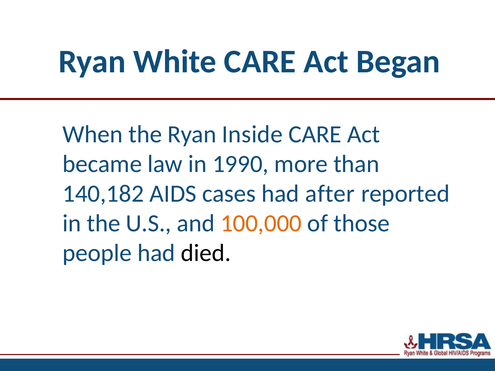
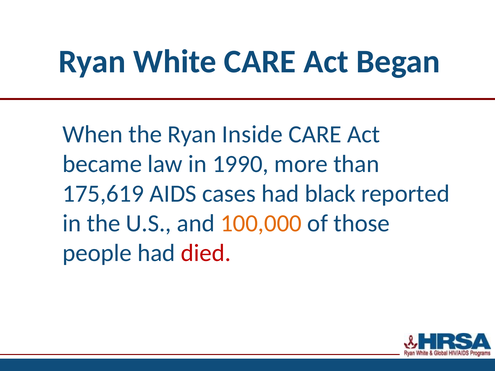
140,182: 140,182 -> 175,619 (103, 194)
after: after -> black (330, 194)
died colour: black -> red (206, 253)
